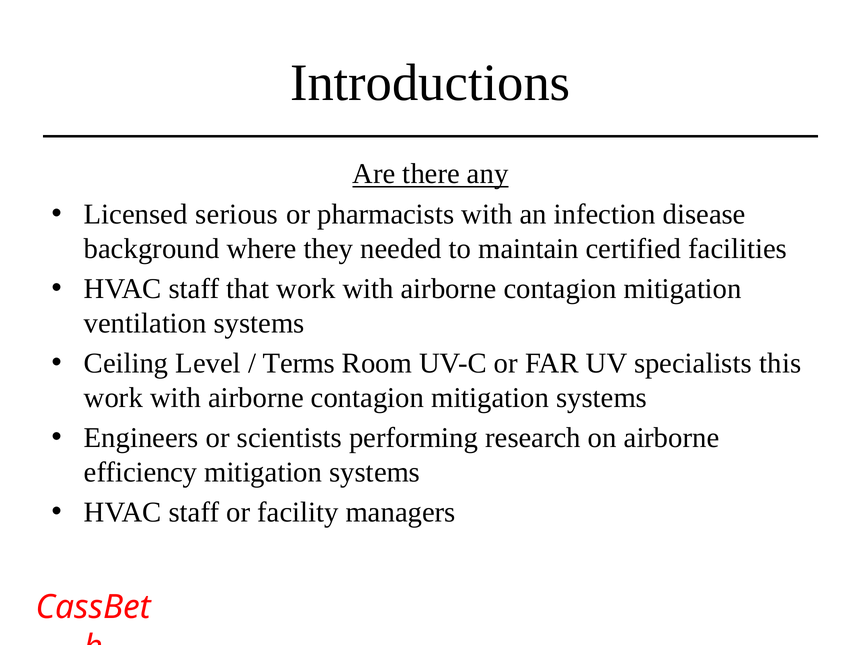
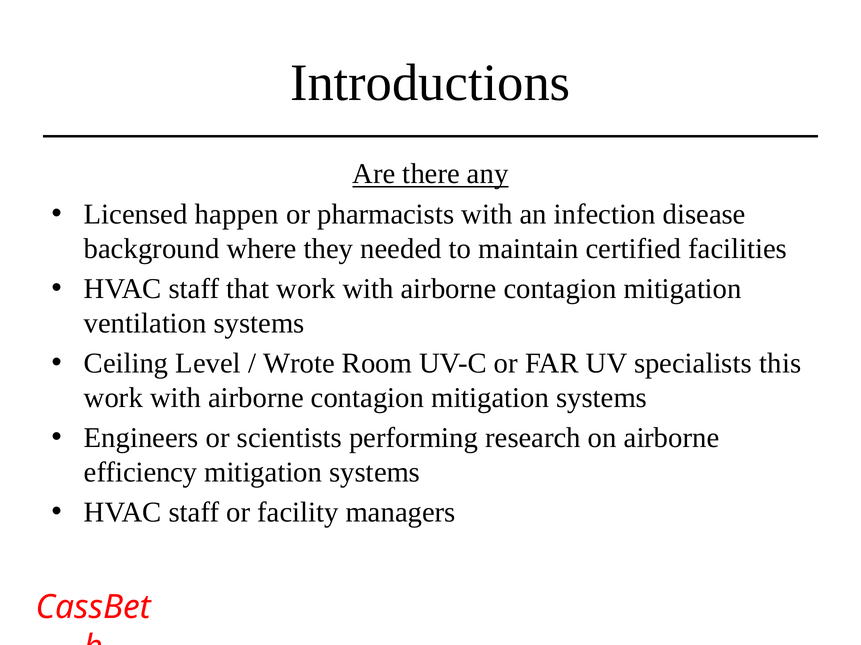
serious: serious -> happen (237, 214)
Terms: Terms -> Wrote (299, 364)
